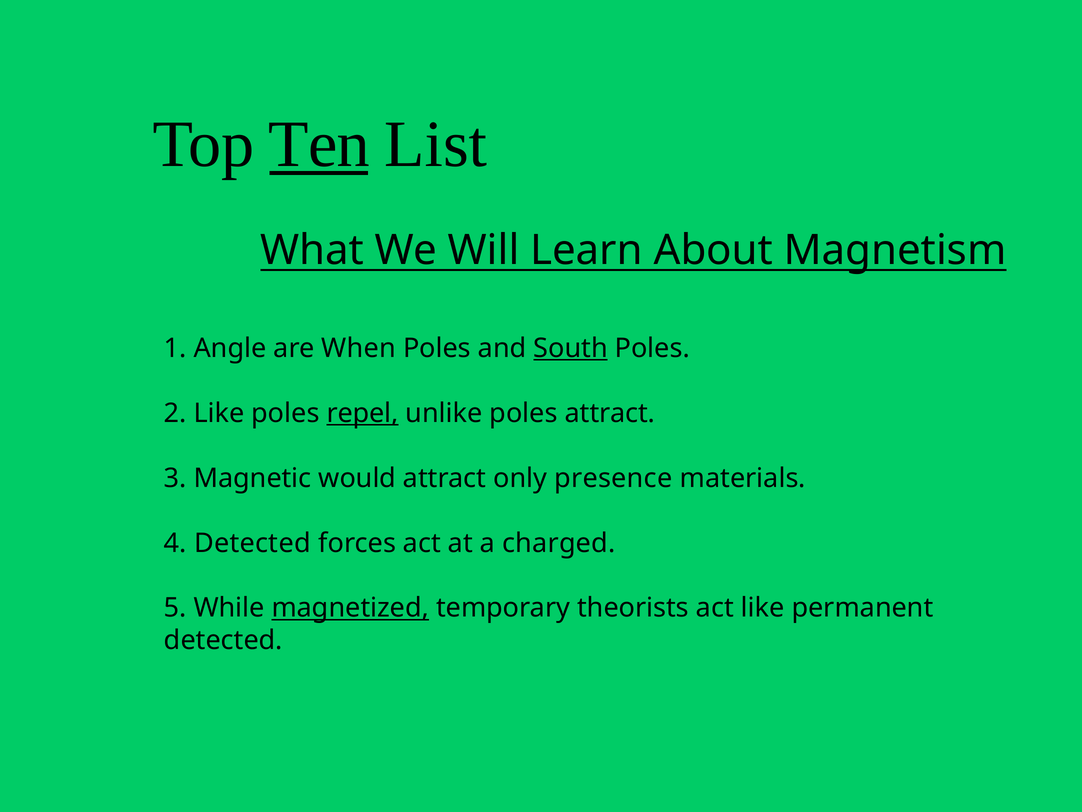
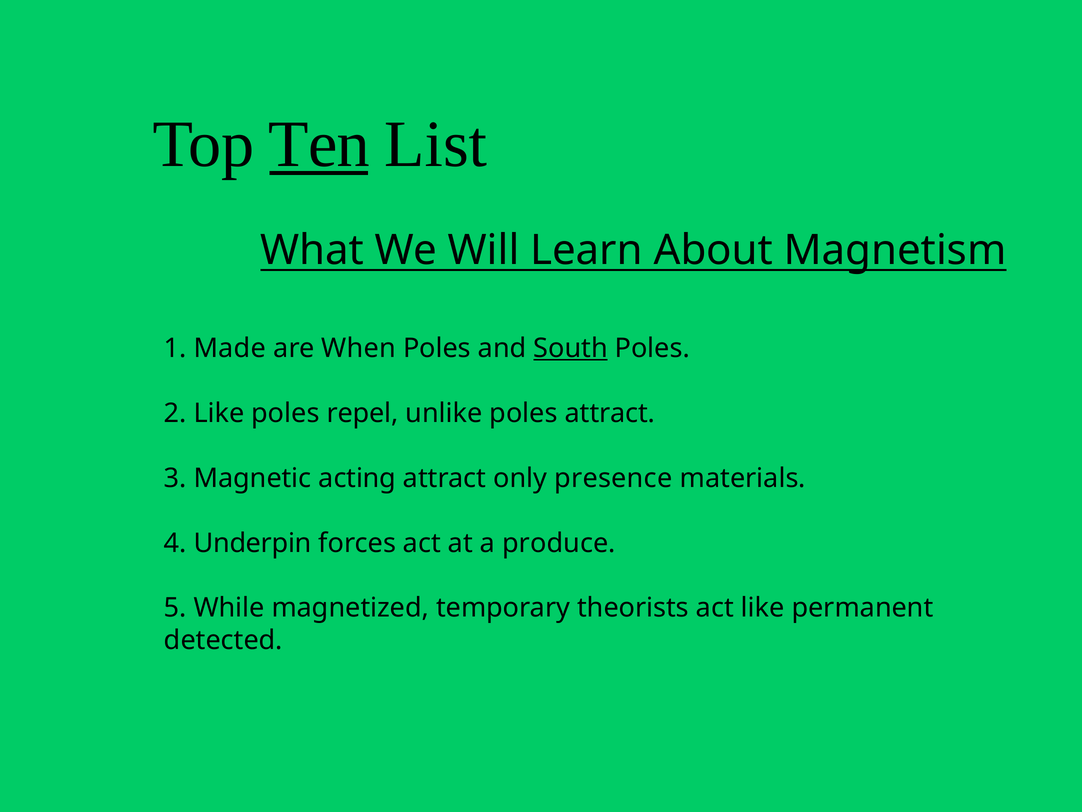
Angle: Angle -> Made (230, 348)
repel underline: present -> none (363, 413)
would: would -> acting (357, 478)
4 Detected: Detected -> Underpin (253, 543)
charged: charged -> produce (559, 543)
magnetized underline: present -> none (350, 608)
